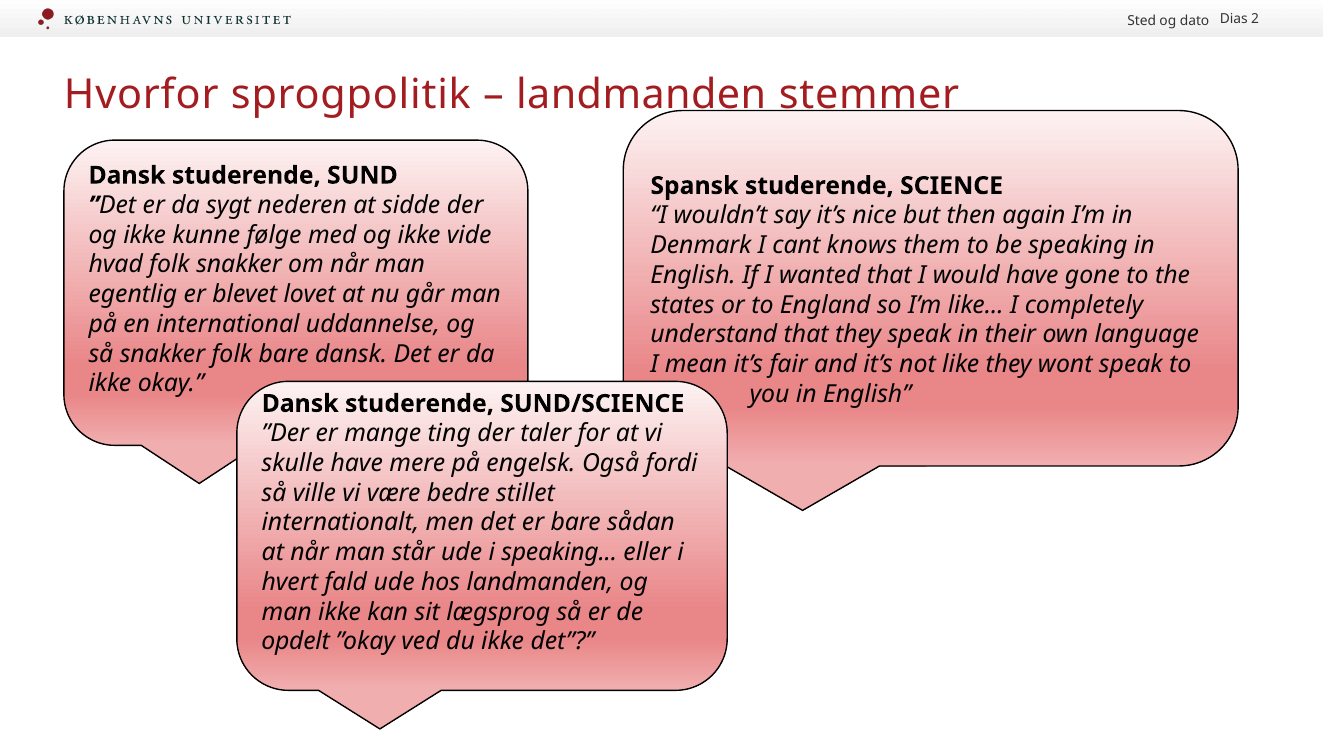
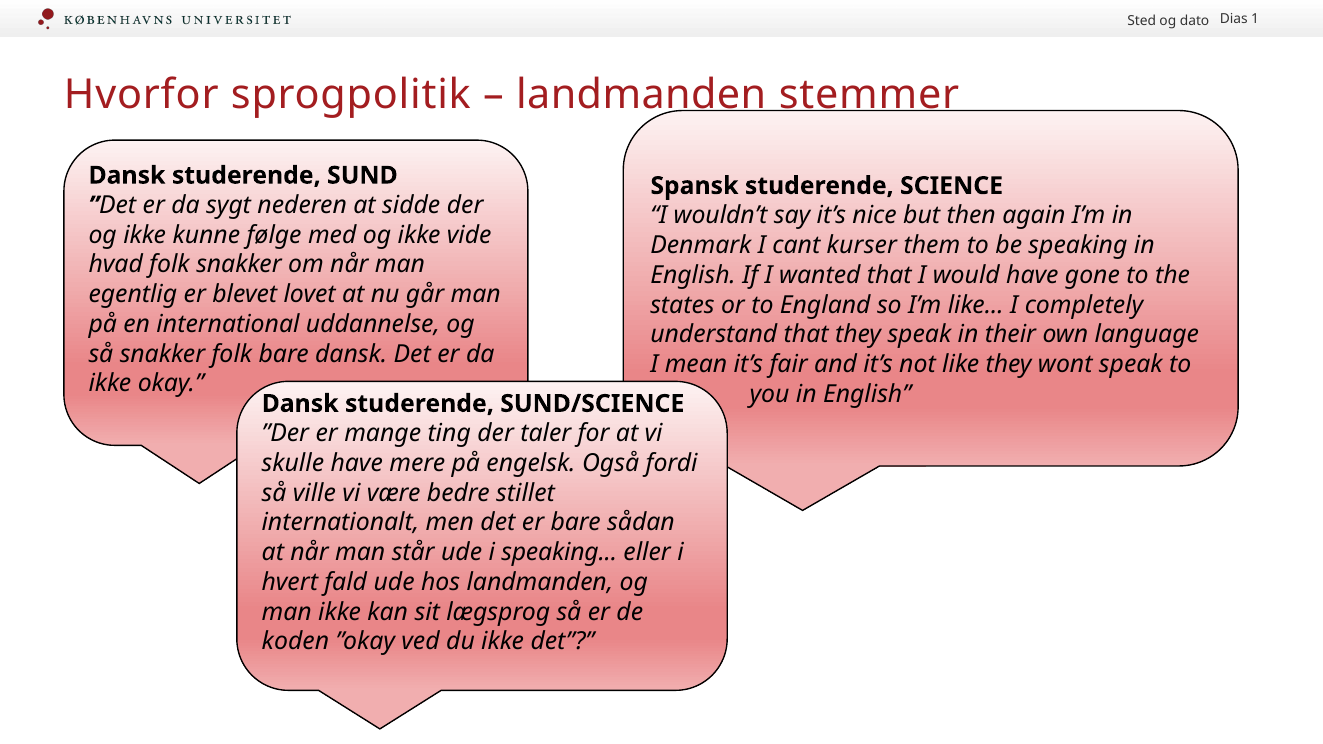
2: 2 -> 1 (1255, 19)
knows: knows -> kurser (862, 245)
opdelt: opdelt -> koden (295, 642)
